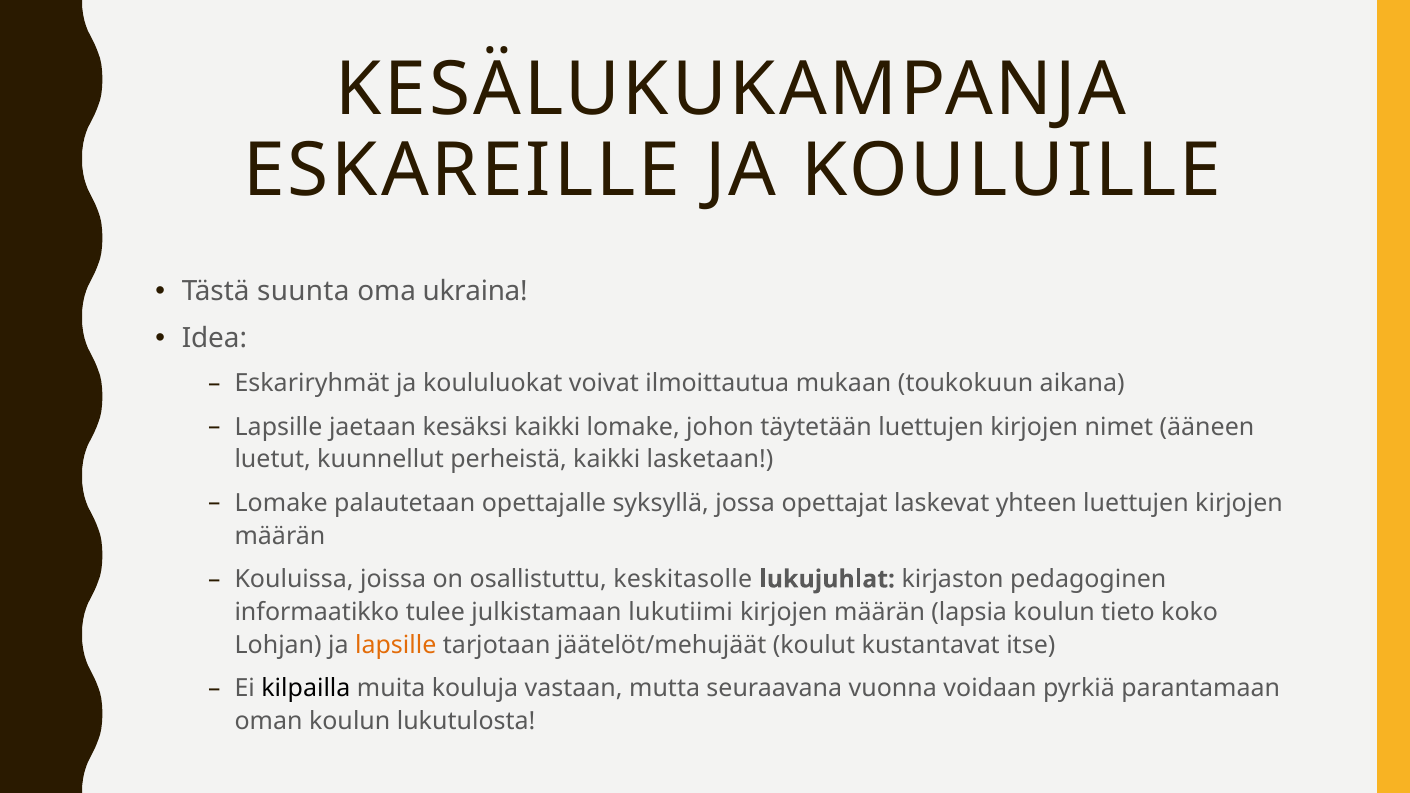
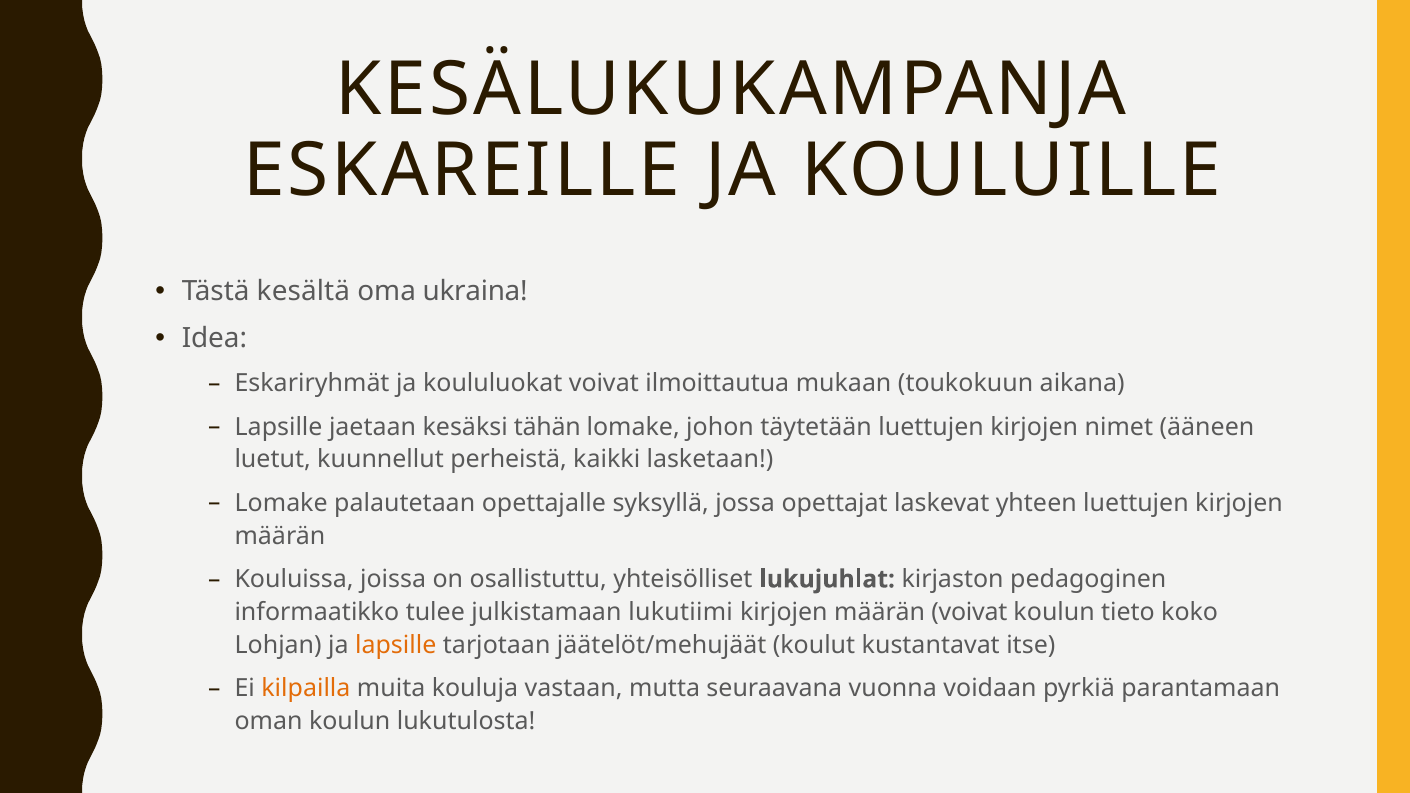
suunta: suunta -> kesältä (303, 292)
kesäksi kaikki: kaikki -> tähän (547, 427)
keskitasolle: keskitasolle -> yhteisölliset (683, 579)
määrän lapsia: lapsia -> voivat (969, 612)
kilpailla colour: black -> orange (306, 688)
